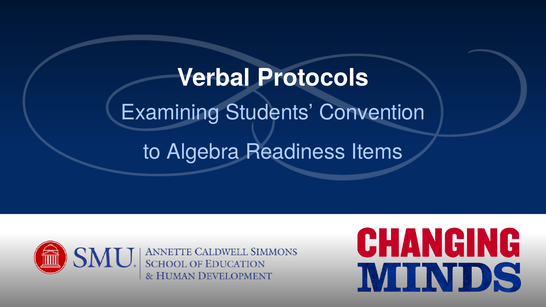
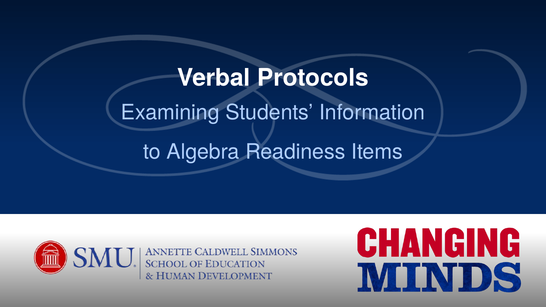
Convention: Convention -> Information (372, 113)
